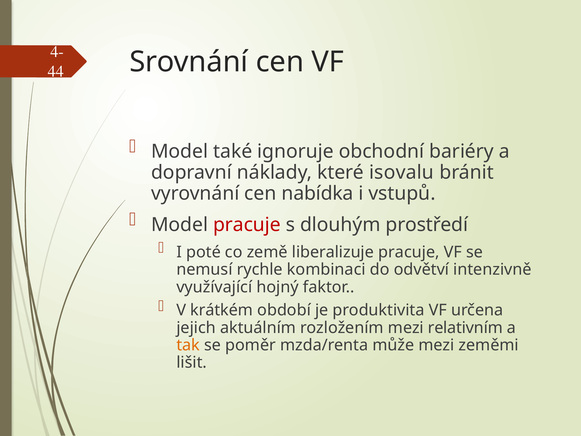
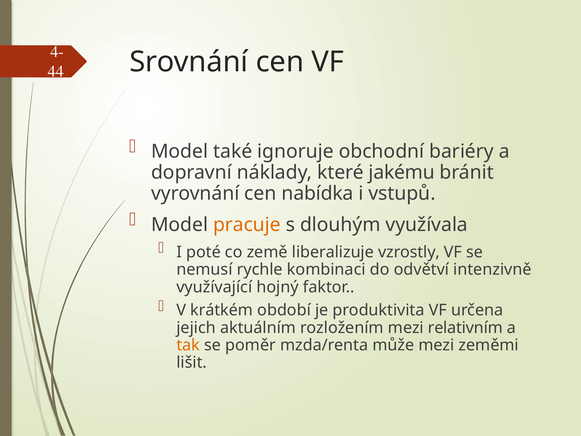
isovalu: isovalu -> jakému (402, 172)
pracuje colour: red -> orange (247, 225)
prostředí: prostředí -> využívala (427, 225)
liberalizuje pracuje: pracuje -> vzrostly (409, 252)
